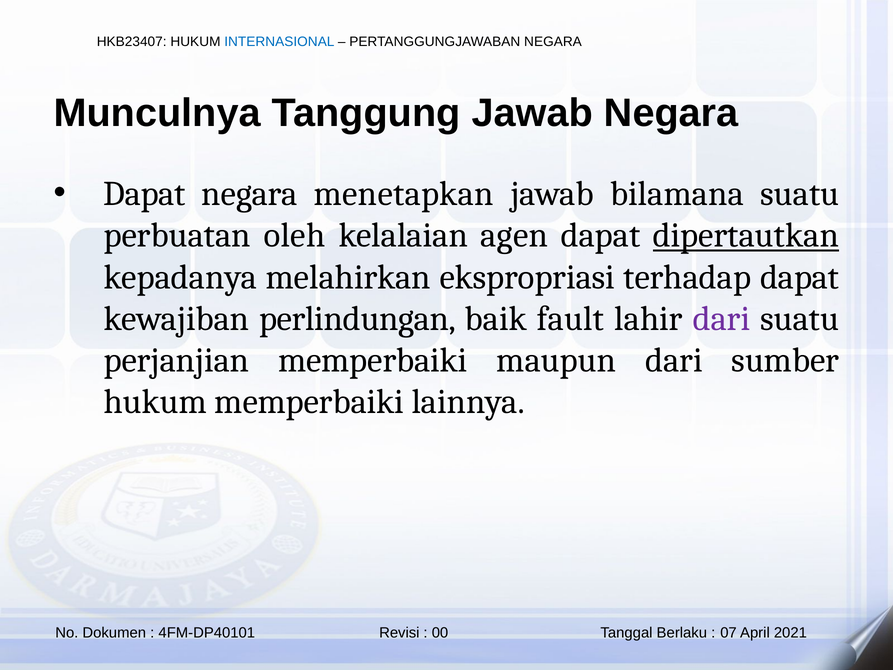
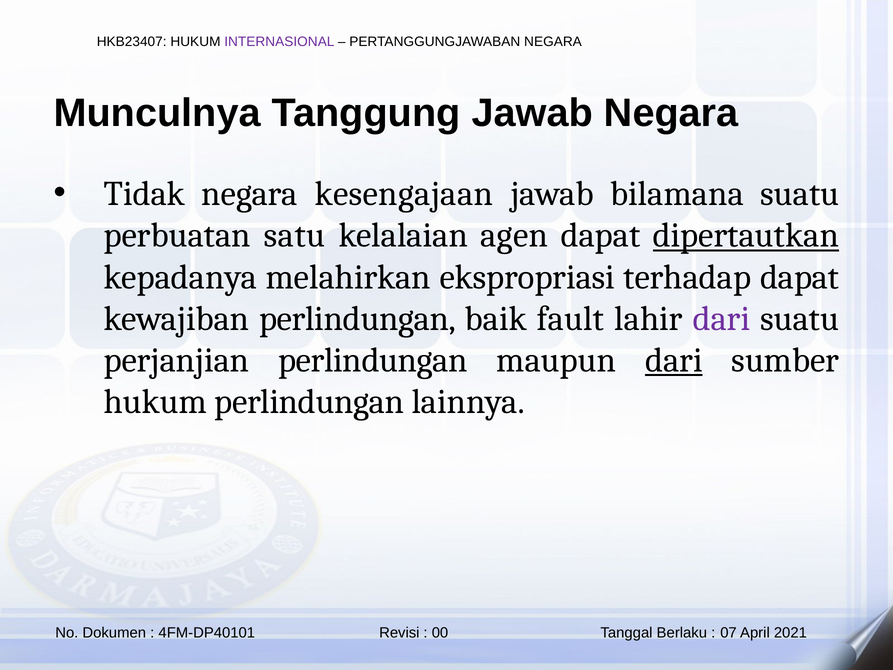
INTERNASIONAL colour: blue -> purple (279, 42)
Dapat: Dapat -> Tidak (144, 194)
menetapkan: menetapkan -> kesengajaan (404, 194)
oleh: oleh -> satu (294, 235)
perjanjian memperbaiki: memperbaiki -> perlindungan (373, 360)
dari underline: none -> present (674, 360)
hukum memperbaiki: memperbaiki -> perlindungan (309, 402)
